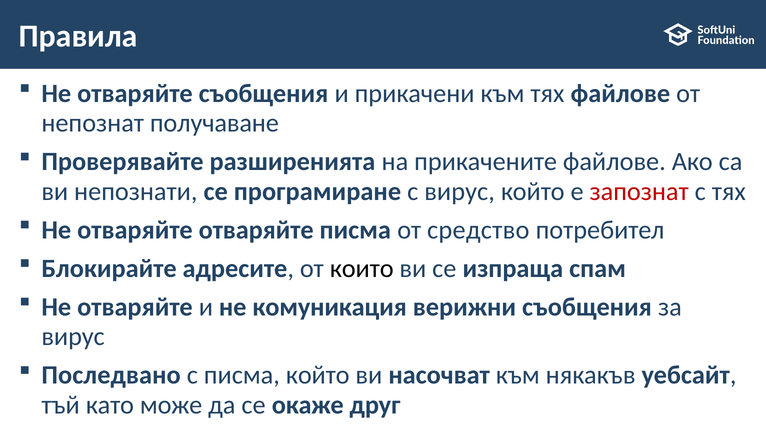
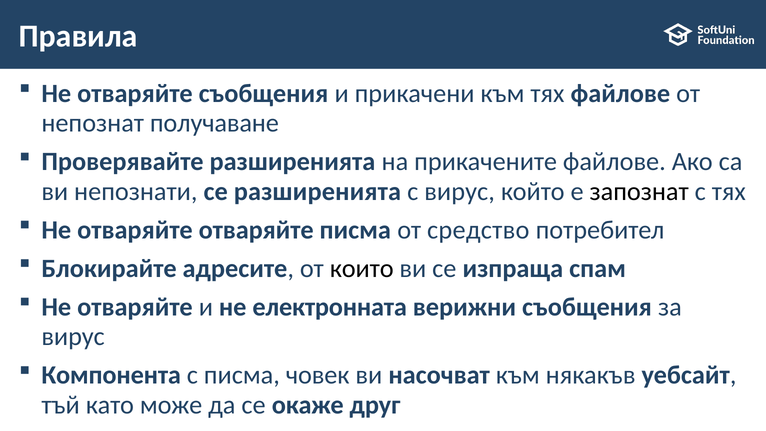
се програмиране: програмиране -> разширенията (317, 191)
запознат colour: red -> black (639, 191)
комуникация: комуникация -> електронната (330, 307)
Последвано: Последвано -> Компонента (111, 375)
писма който: който -> човек (318, 375)
